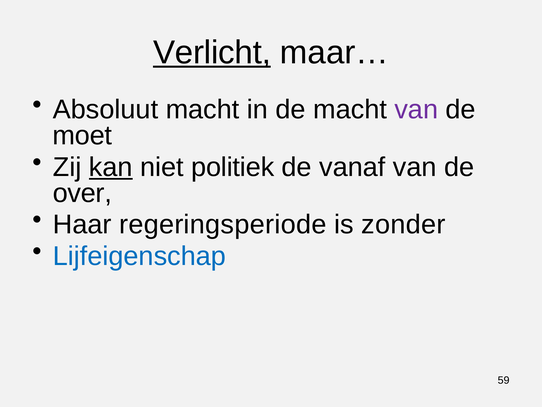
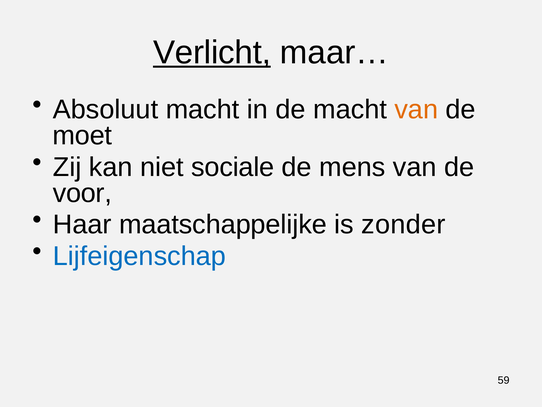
van colour: purple -> orange (416, 109)
kan underline: present -> none (111, 167)
politiek: politiek -> sociale (233, 167)
vanaf: vanaf -> mens (352, 167)
over: over -> voor (82, 193)
regeringsperiode: regeringsperiode -> maatschappelijke (223, 224)
